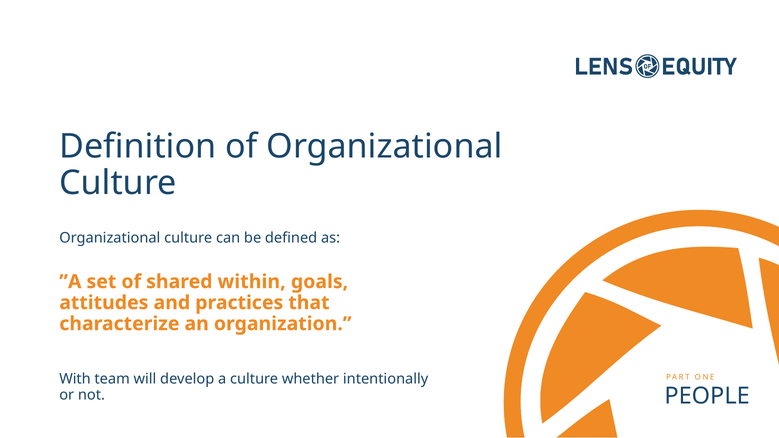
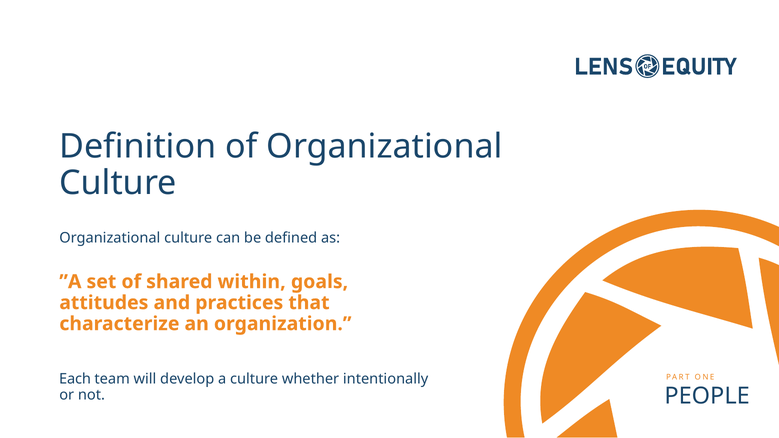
With: With -> Each (75, 379)
